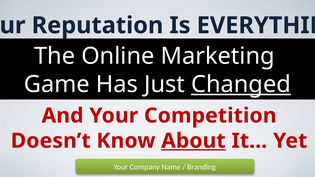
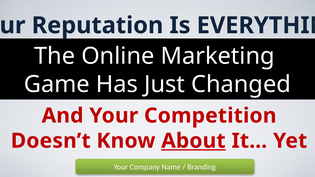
Changed underline: present -> none (241, 84)
